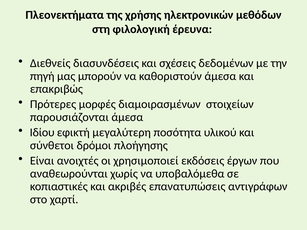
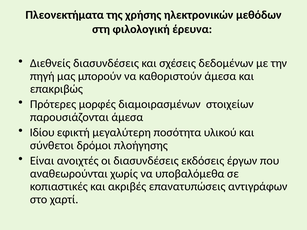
οι χρησιμοποιεί: χρησιμοποιεί -> διασυνδέσεις (146, 161)
